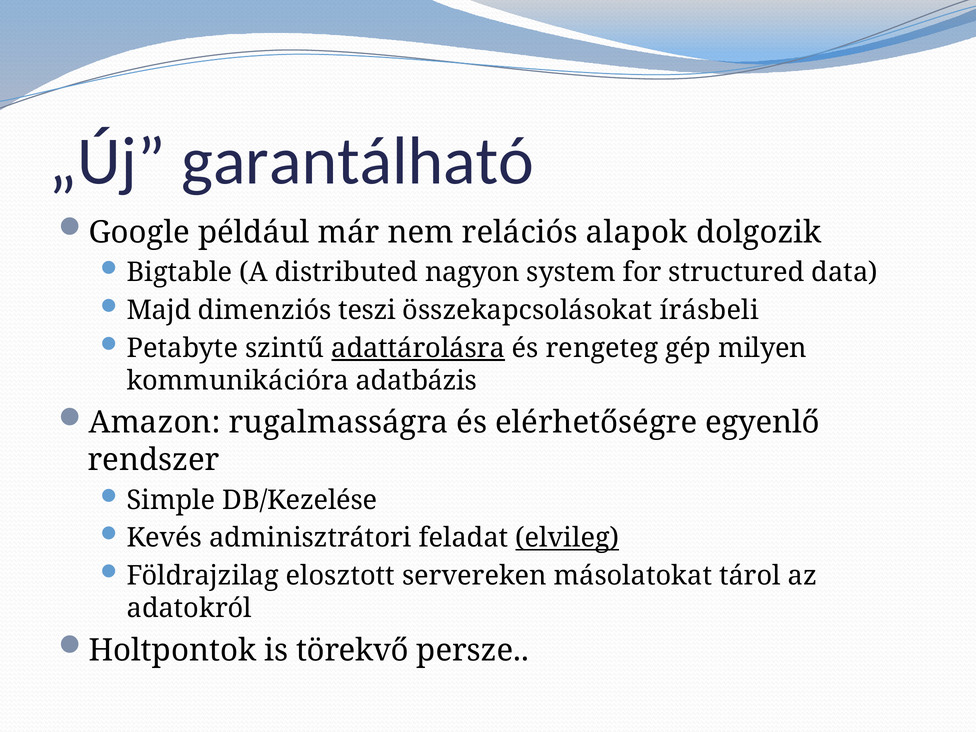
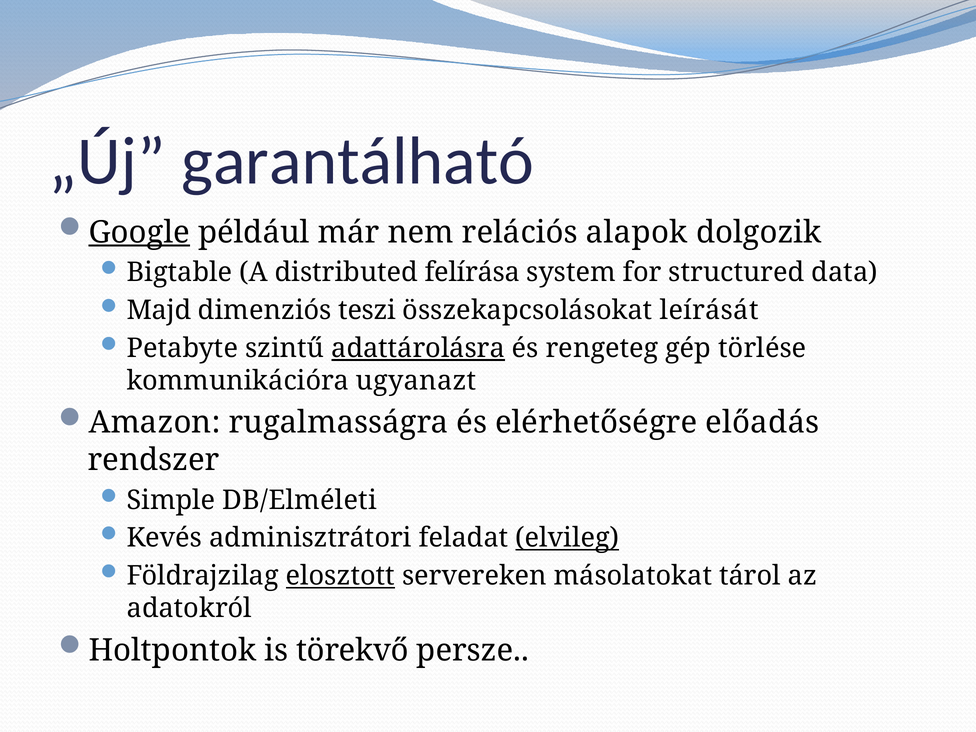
Google underline: none -> present (139, 232)
nagyon: nagyon -> felírása (472, 272)
írásbeli: írásbeli -> leírását (709, 310)
milyen: milyen -> törlése (762, 348)
adatbázis: adatbázis -> ugyanazt (416, 381)
egyenlő: egyenlő -> előadás (762, 423)
DB/Kezelése: DB/Kezelése -> DB/Elméleti (300, 500)
elosztott underline: none -> present (340, 576)
